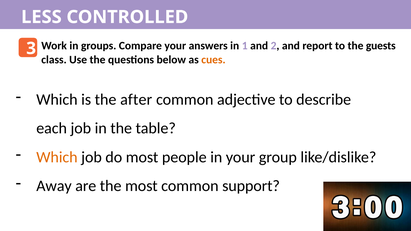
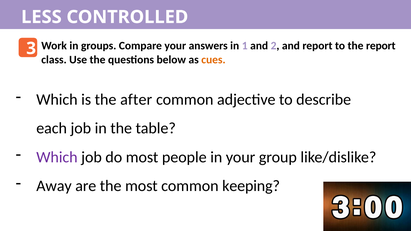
the guests: guests -> report (381, 46)
Which colour: orange -> purple (57, 157)
support: support -> keeping (251, 186)
